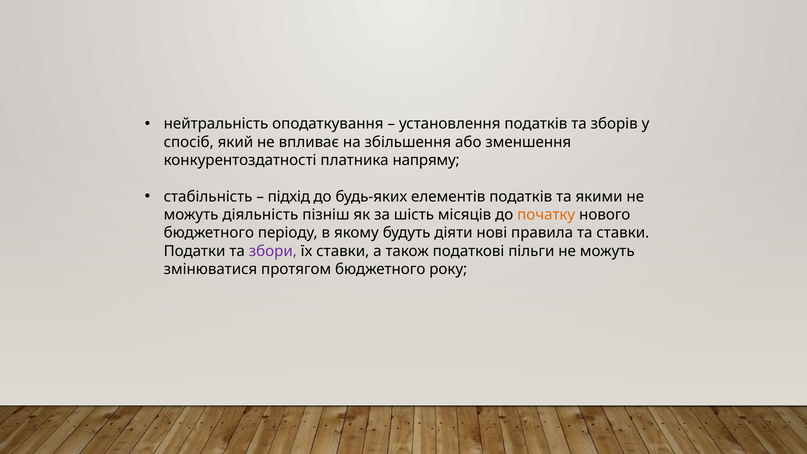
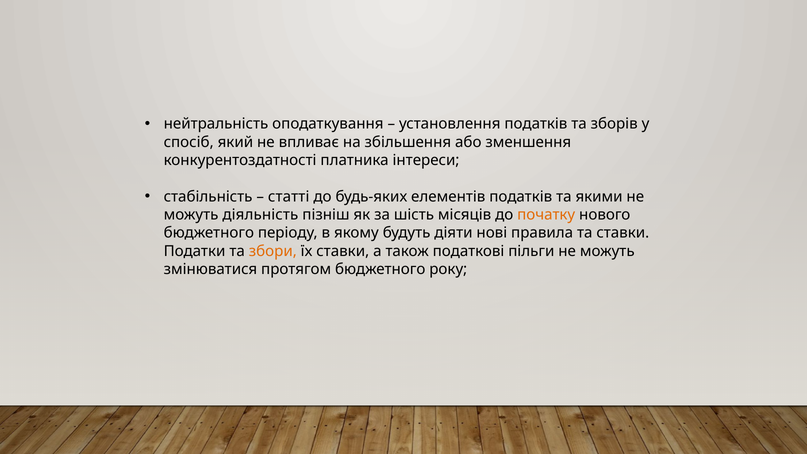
напряму: напряму -> інтереси (426, 160)
підхід: підхід -> статті (289, 197)
збори colour: purple -> orange (273, 251)
